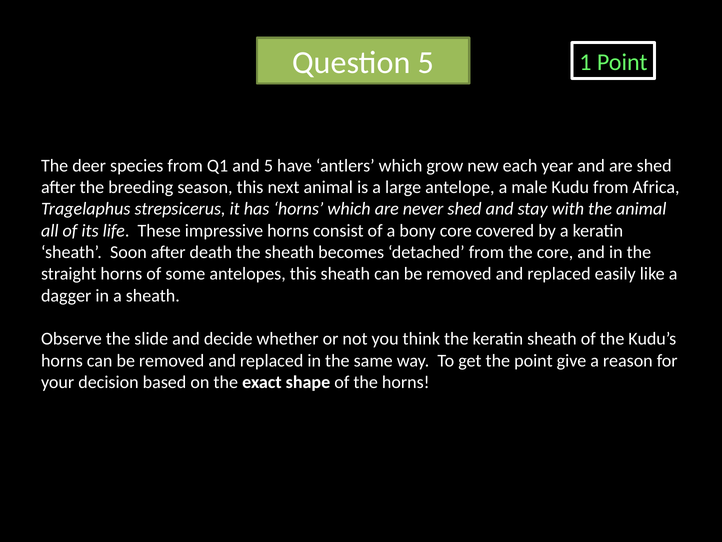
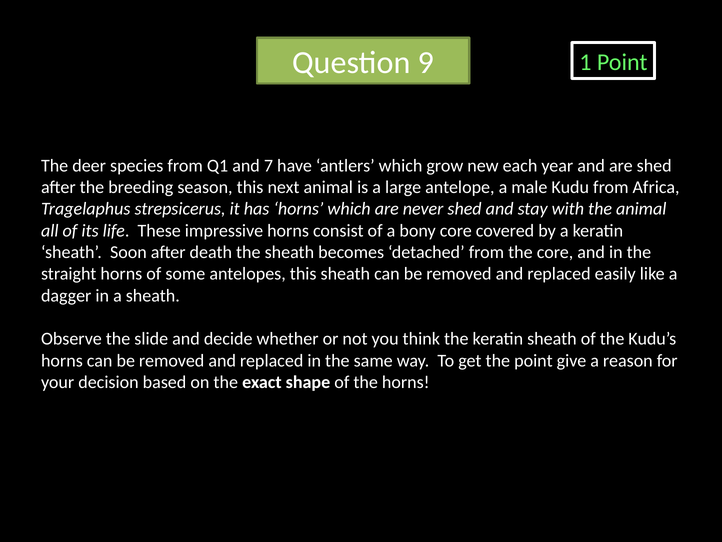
Question 5: 5 -> 9 (426, 63)
and 5: 5 -> 7 (268, 165)
